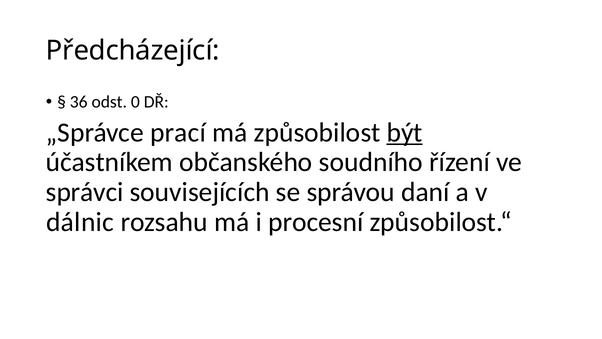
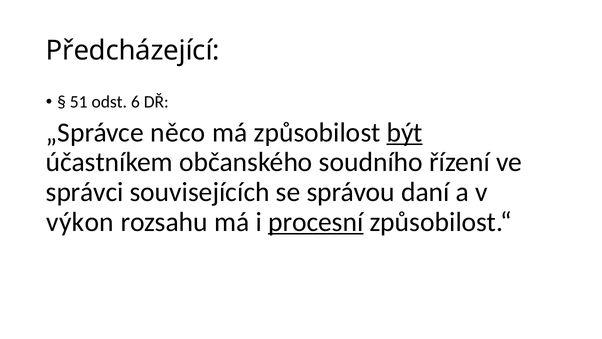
36: 36 -> 51 (79, 102)
0: 0 -> 6 (135, 102)
prací: prací -> něco (178, 132)
dálnic: dálnic -> výkon (80, 222)
procesní underline: none -> present (316, 222)
